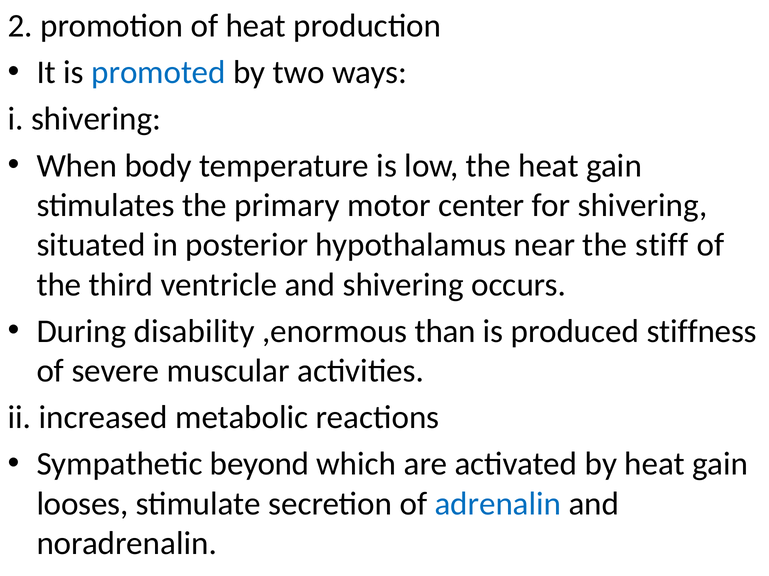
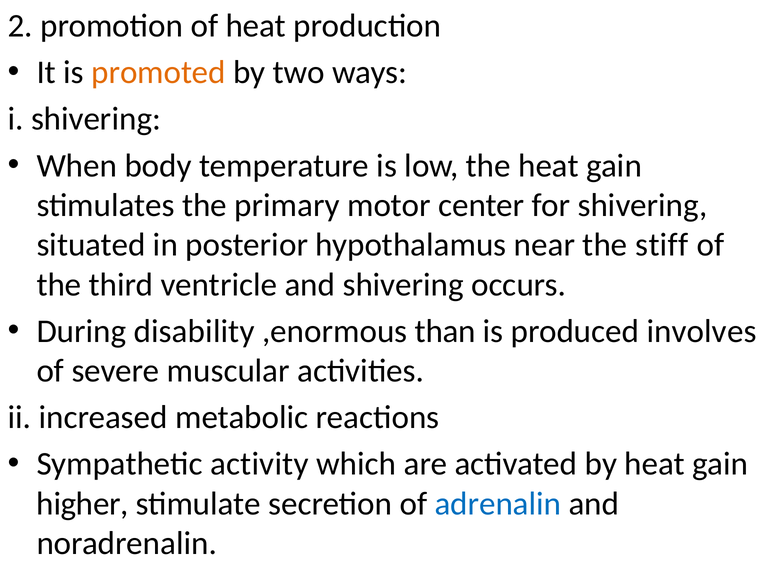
promoted colour: blue -> orange (159, 73)
stiffness: stiffness -> involves (702, 332)
beyond: beyond -> activity (259, 465)
looses: looses -> higher (83, 504)
